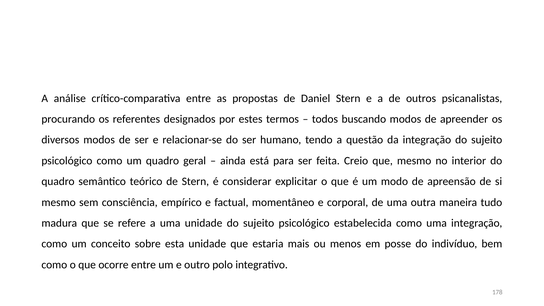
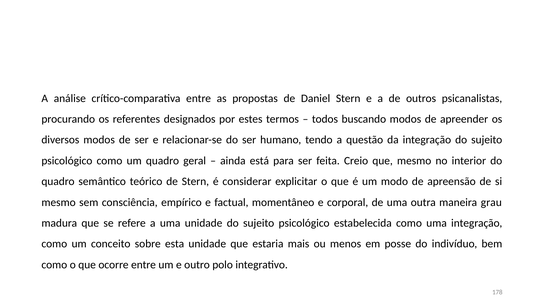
tudo: tudo -> grau (491, 202)
